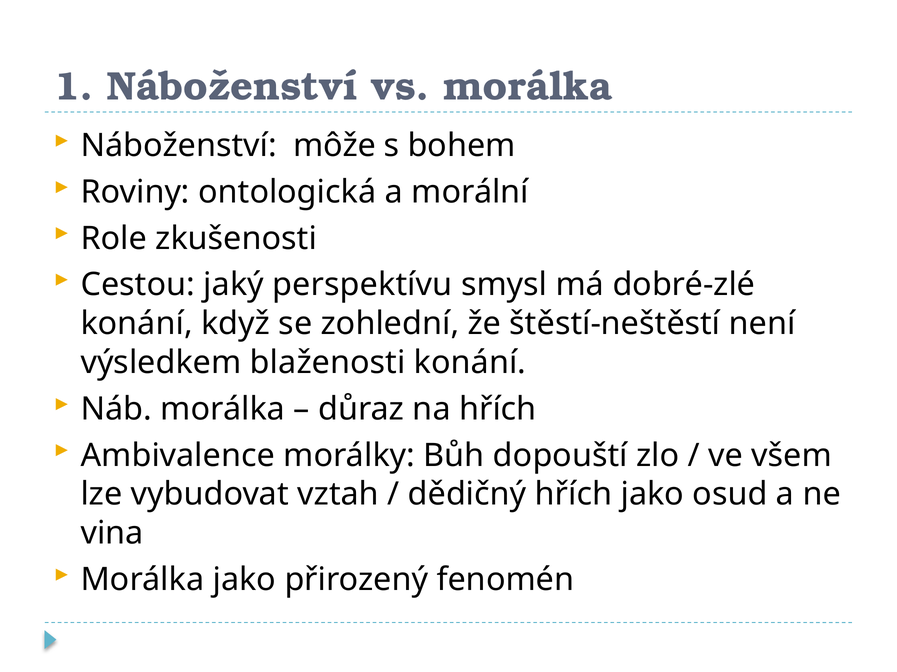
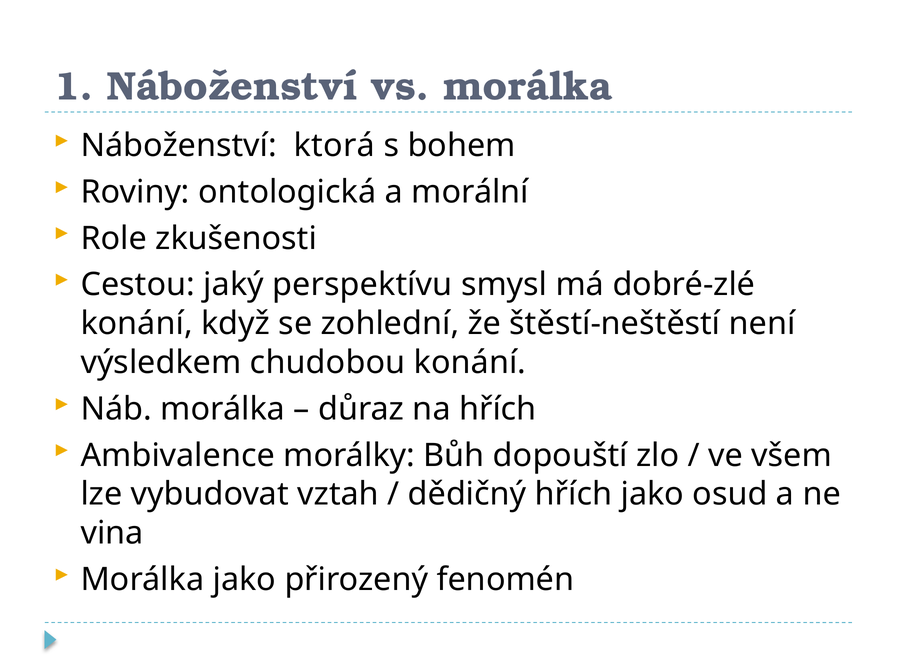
môže: môže -> ktorá (334, 146)
blaženosti: blaženosti -> chudobou (328, 363)
